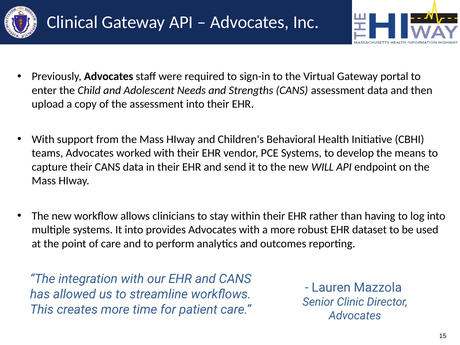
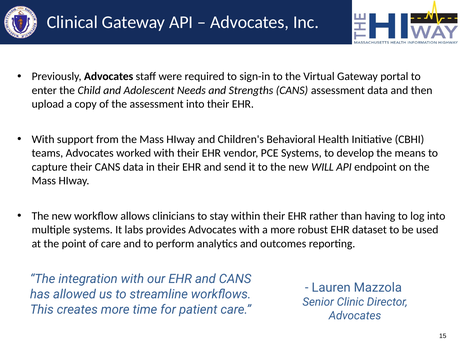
It into: into -> labs (134, 230)
